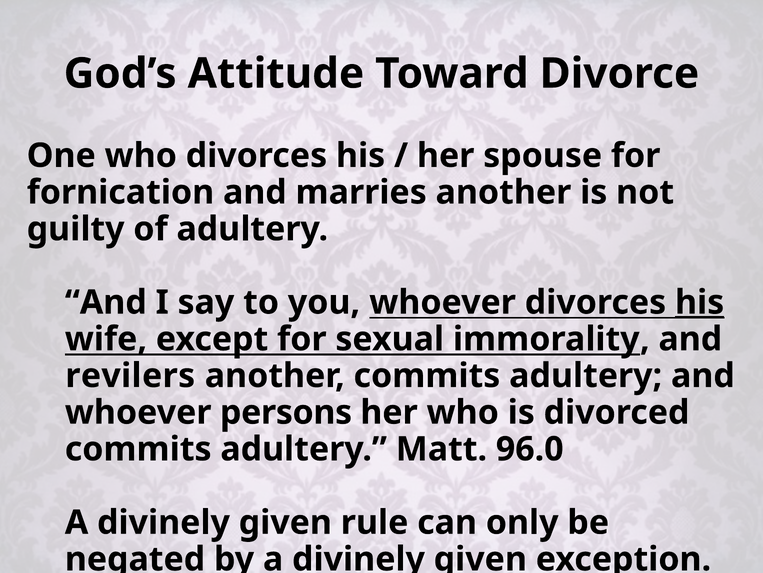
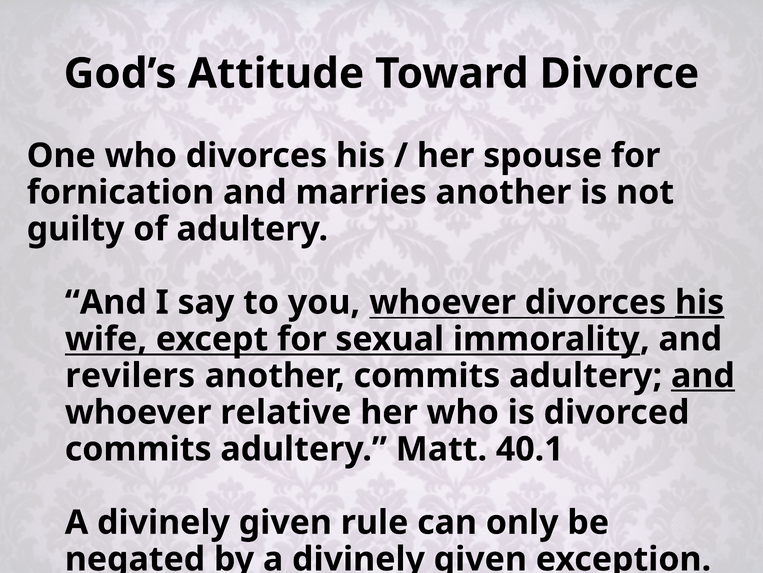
and underline: none -> present (703, 375)
persons: persons -> relative (286, 412)
96.0: 96.0 -> 40.1 (530, 449)
